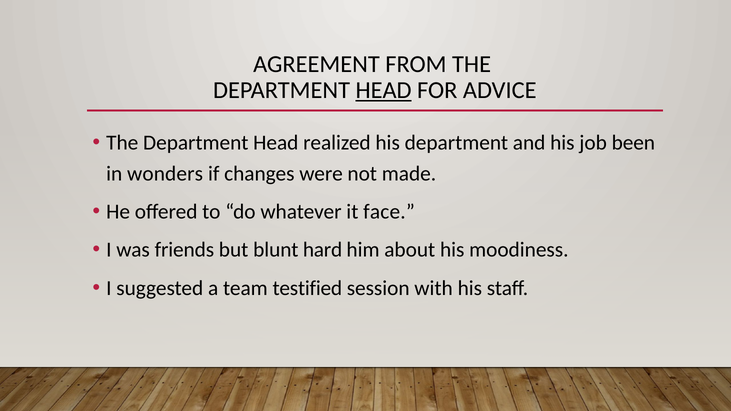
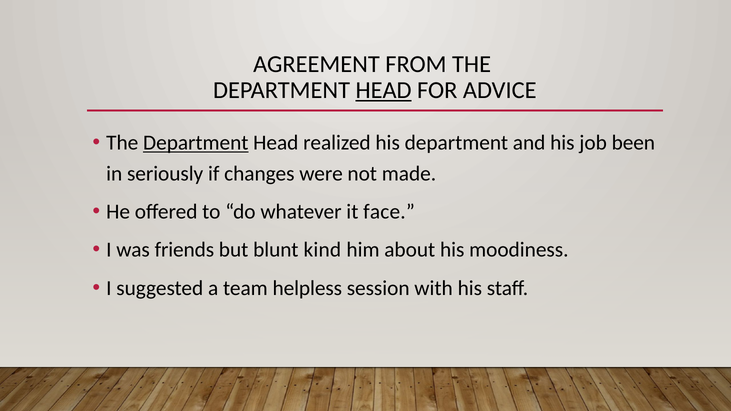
Department underline: none -> present (196, 143)
wonders: wonders -> seriously (165, 174)
hard: hard -> kind (322, 250)
testified: testified -> helpless (307, 288)
